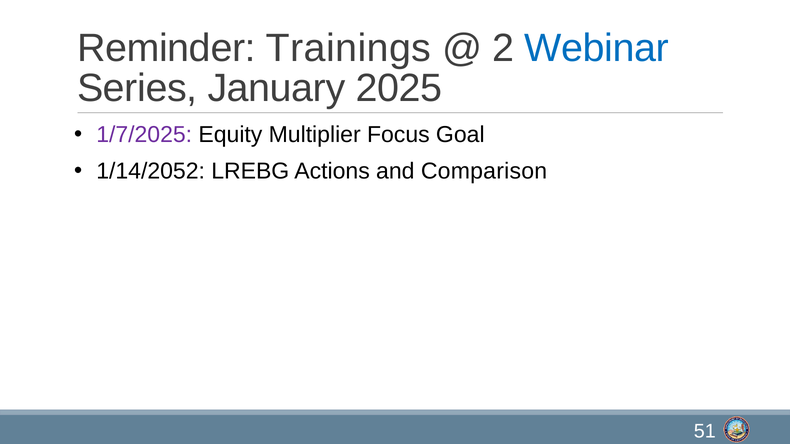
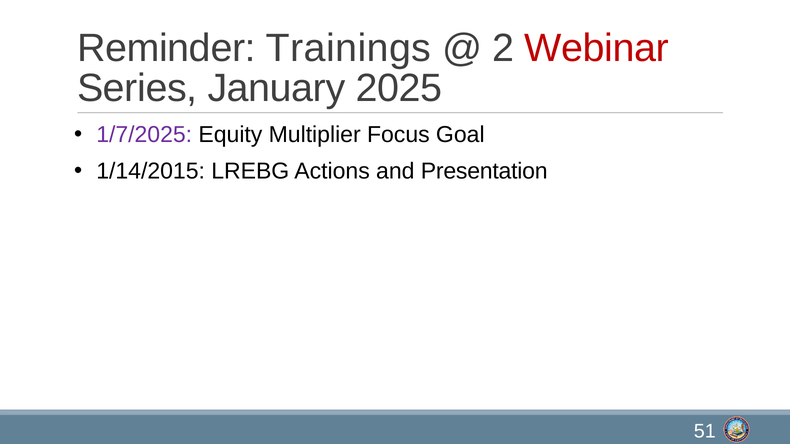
Webinar colour: blue -> red (597, 48)
1/14/2052: 1/14/2052 -> 1/14/2015 (151, 171)
Comparison: Comparison -> Presentation (484, 171)
